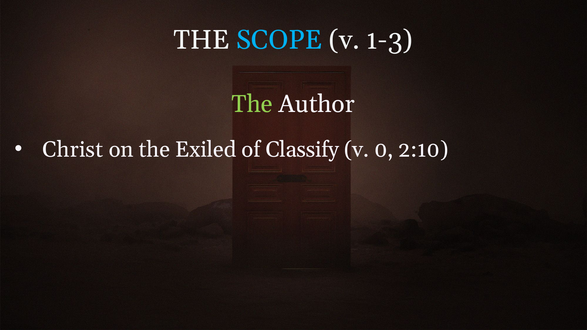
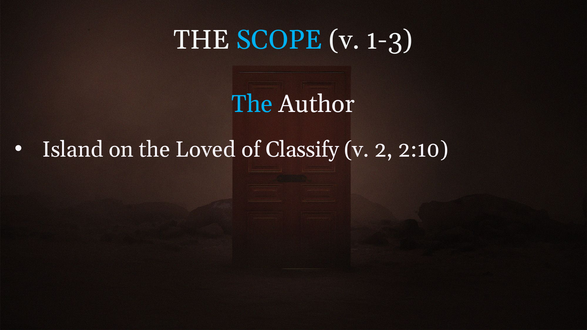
The colour: light green -> light blue (252, 104)
Christ: Christ -> Island (73, 150)
Exiled: Exiled -> Loved (206, 150)
0: 0 -> 2 (384, 150)
